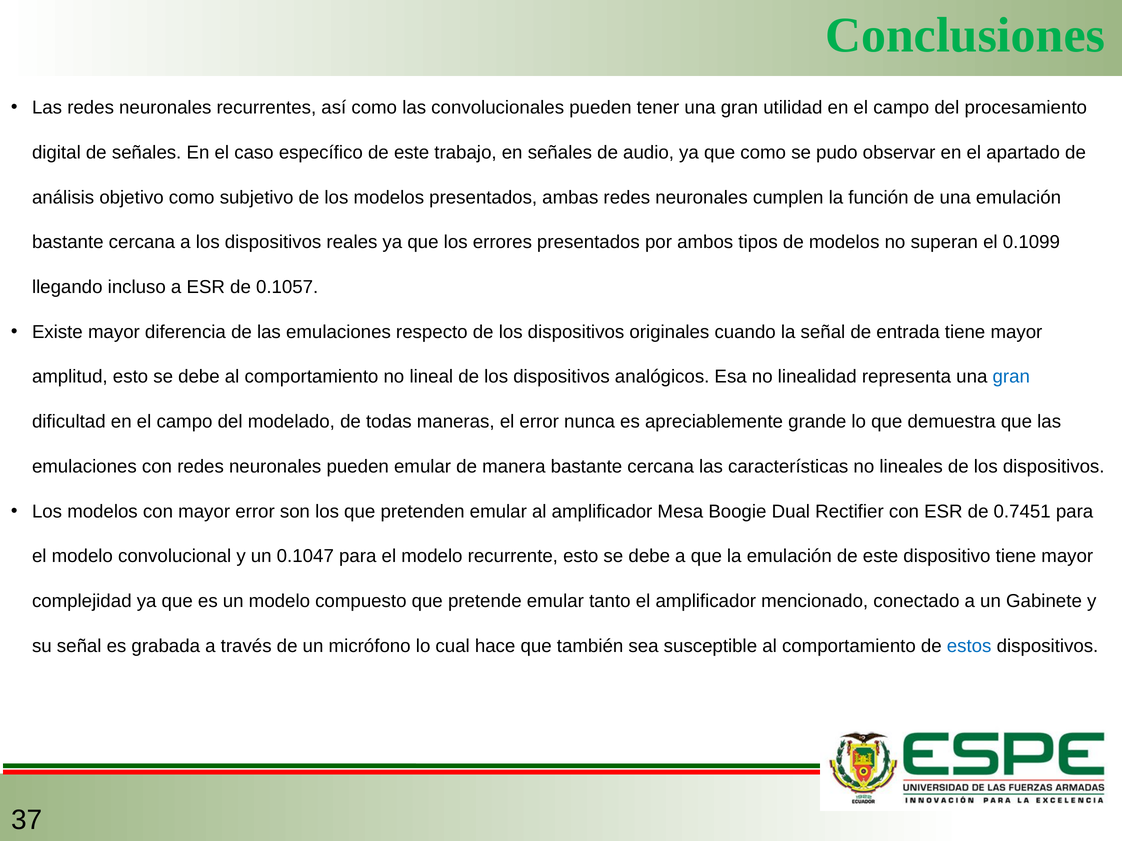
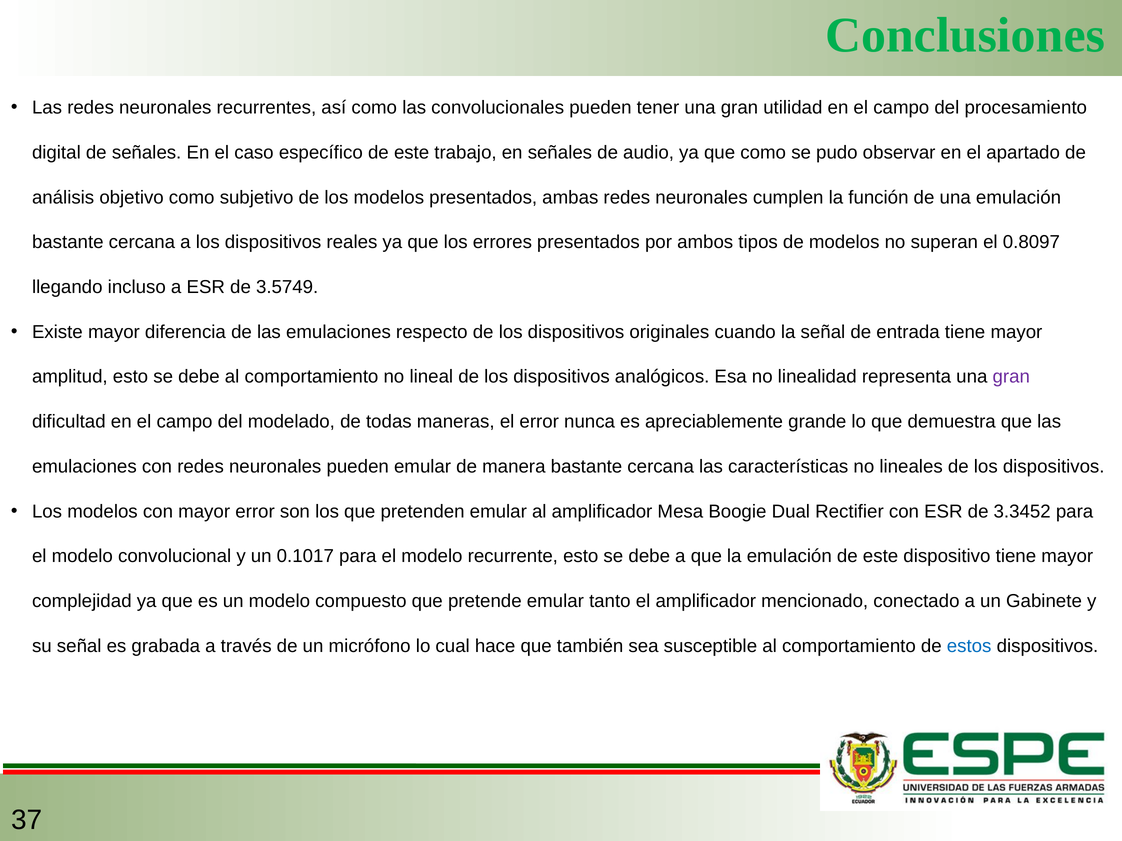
0.1099: 0.1099 -> 0.8097 (1031, 242)
0.1057: 0.1057 -> 3.5749 (287, 287)
gran colour: blue -> purple (1011, 377)
0.7451: 0.7451 -> 3.3452 (1022, 512)
0.1047: 0.1047 -> 0.1017 (305, 557)
